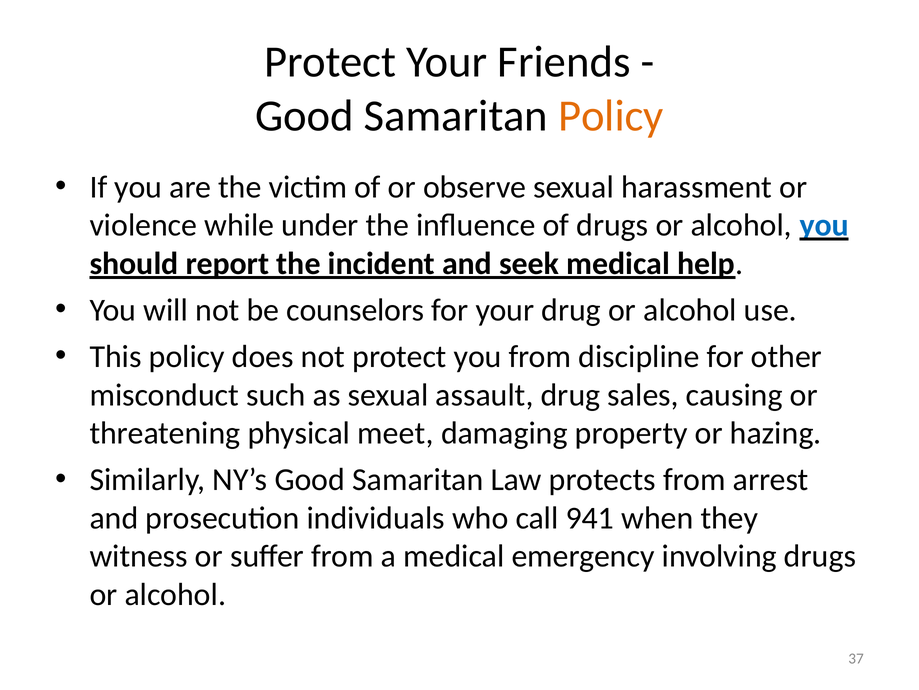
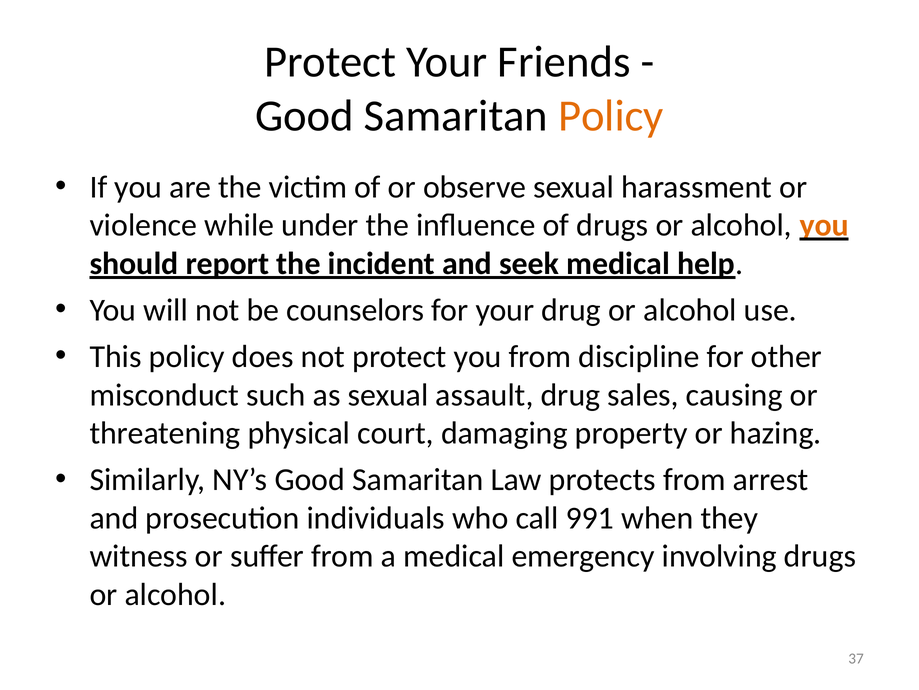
you colour: blue -> orange (824, 225)
meet: meet -> court (396, 433)
941: 941 -> 991 (590, 518)
